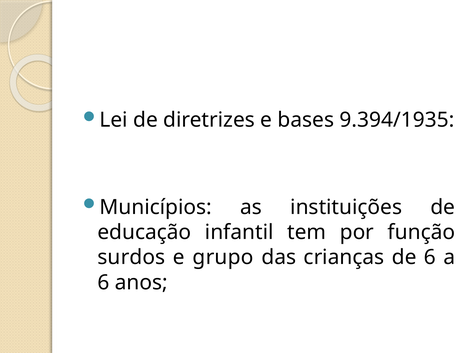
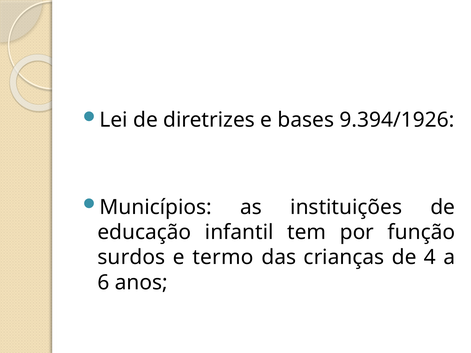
9.394/1935: 9.394/1935 -> 9.394/1926 (397, 120)
grupo: grupo -> termo (223, 258)
de 6: 6 -> 4 (430, 258)
